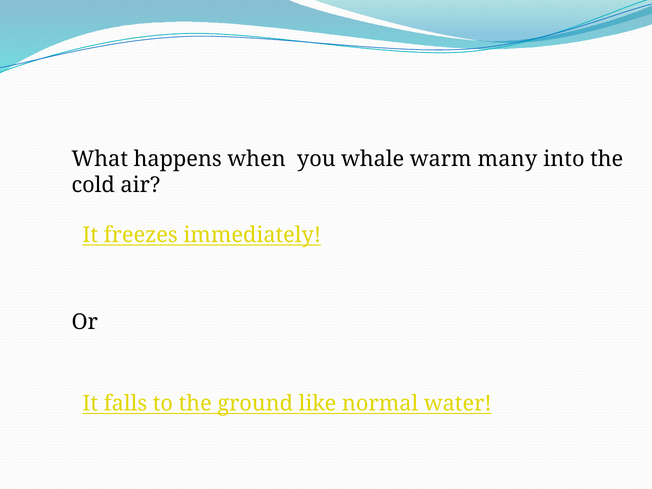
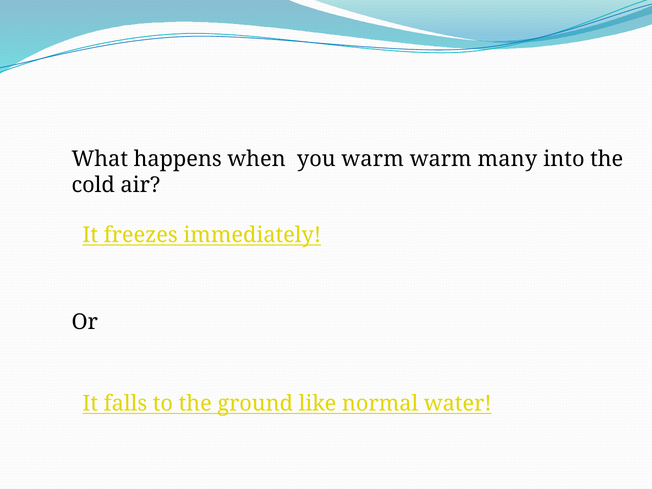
you whale: whale -> warm (373, 159)
